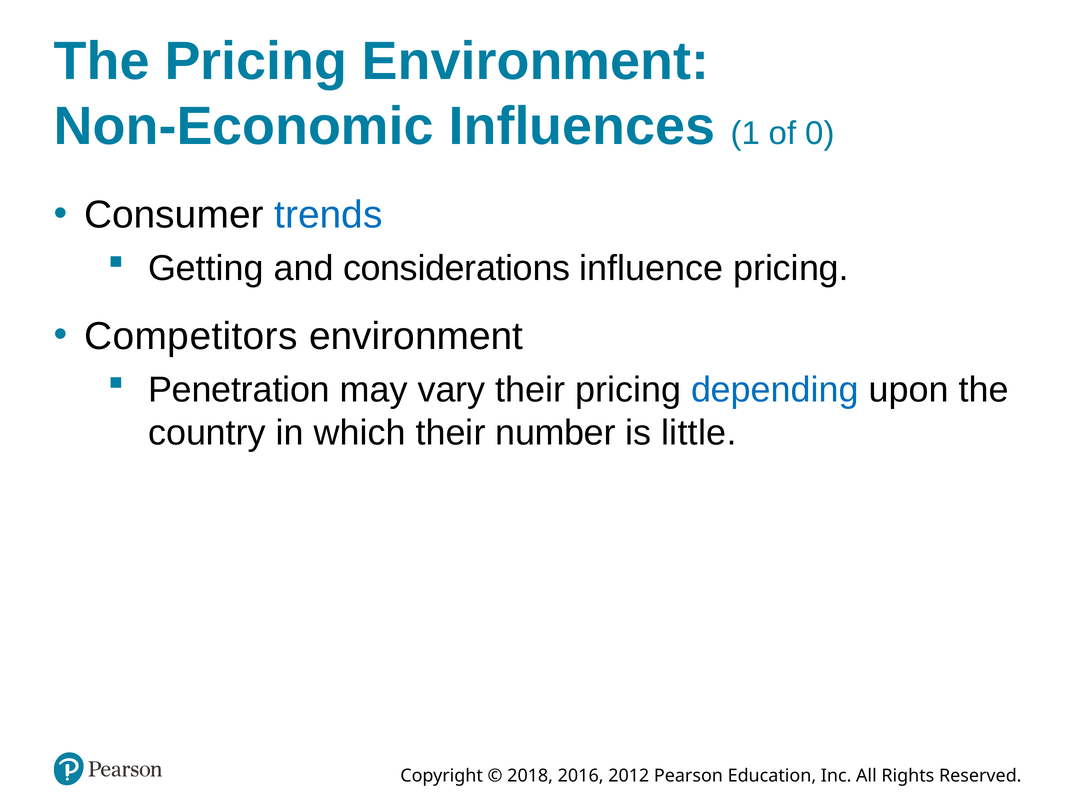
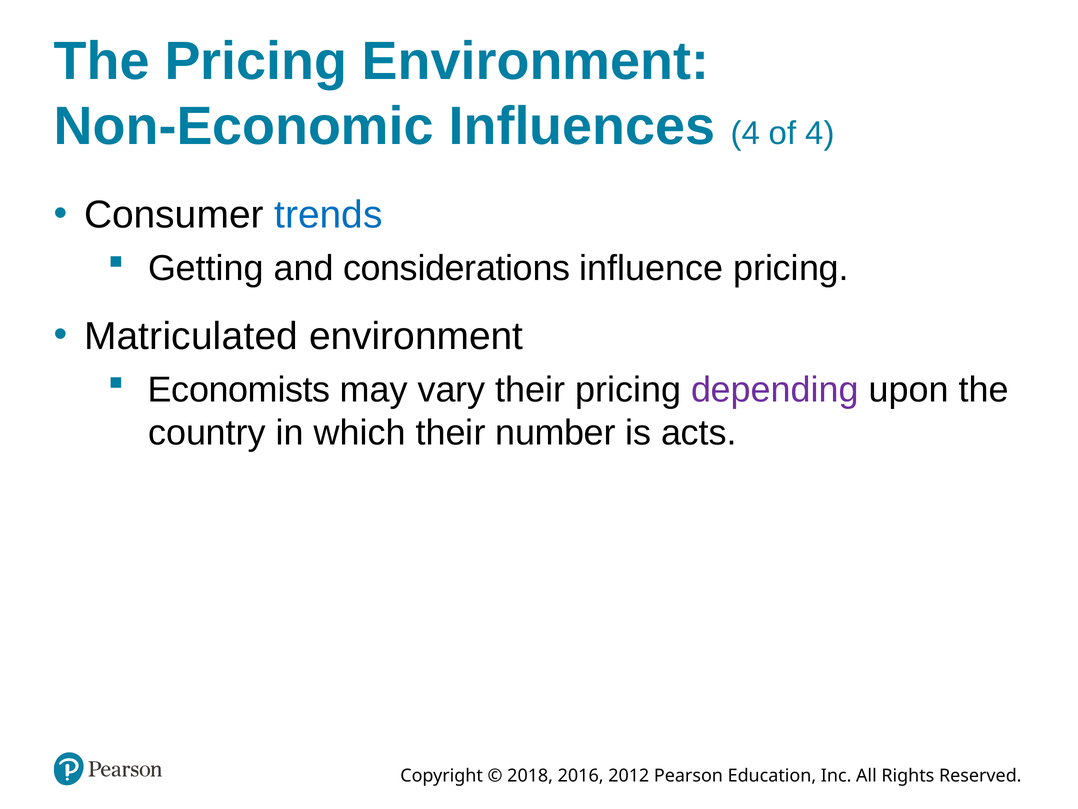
Influences 1: 1 -> 4 (745, 133)
of 0: 0 -> 4 (820, 133)
Competitors: Competitors -> Matriculated (191, 336)
Penetration: Penetration -> Economists (239, 390)
depending colour: blue -> purple (775, 390)
little: little -> acts (699, 433)
